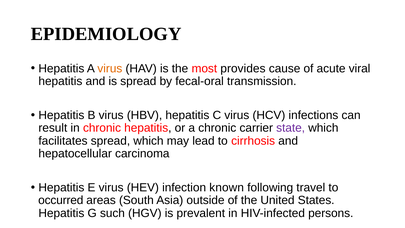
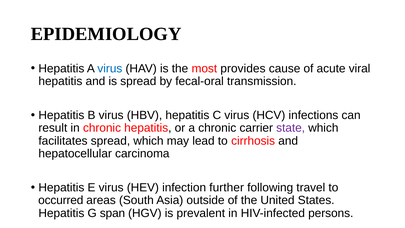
virus colour: orange -> blue (110, 68)
known: known -> further (227, 187)
such: such -> span (112, 213)
